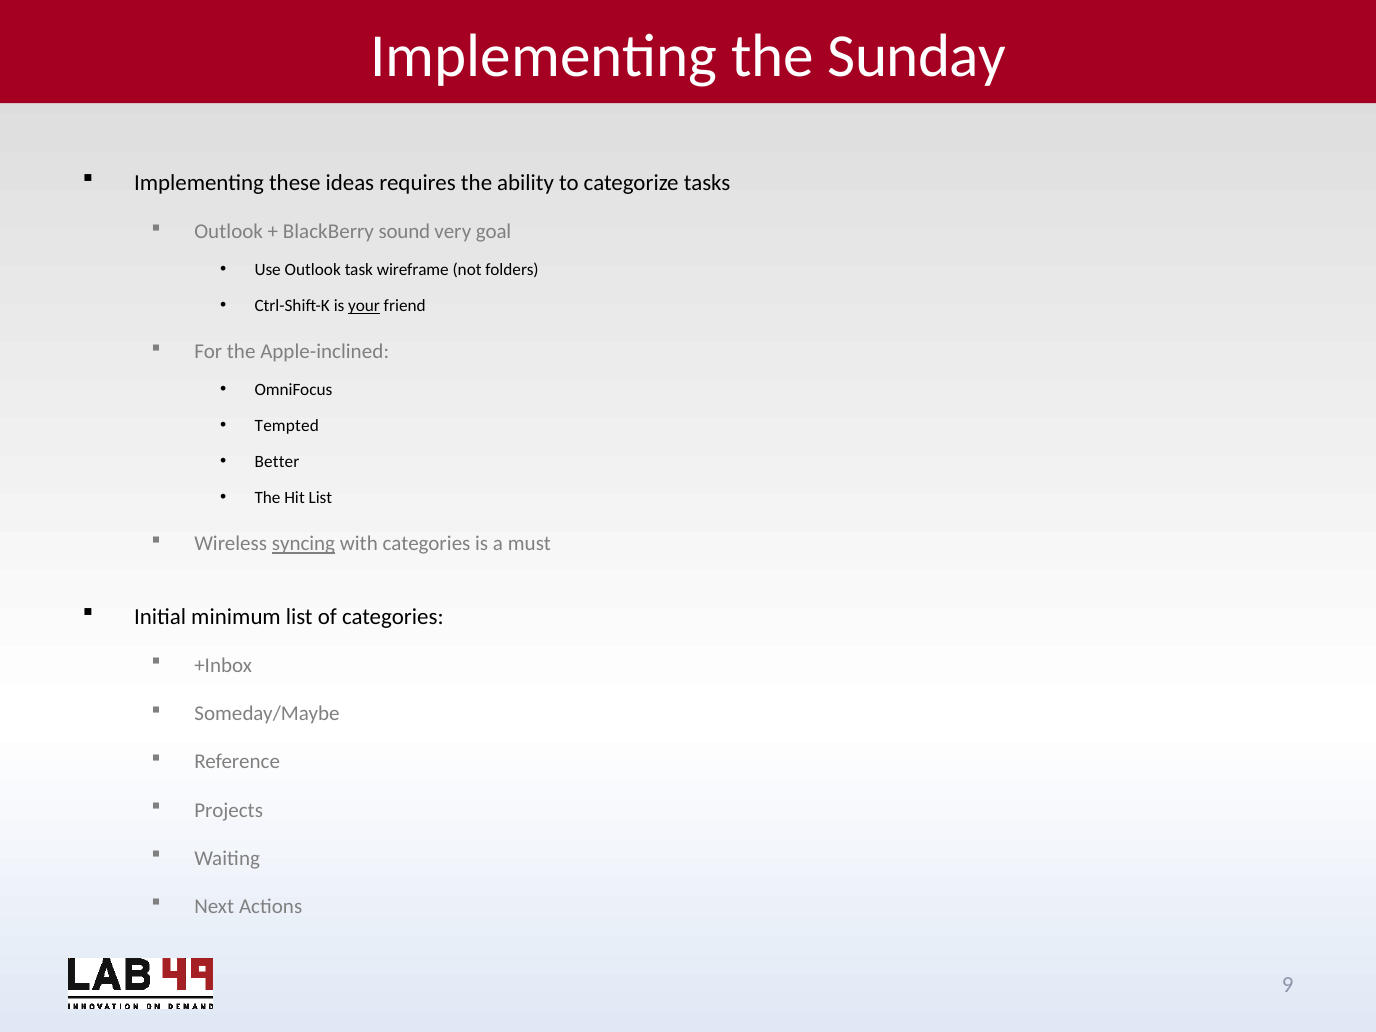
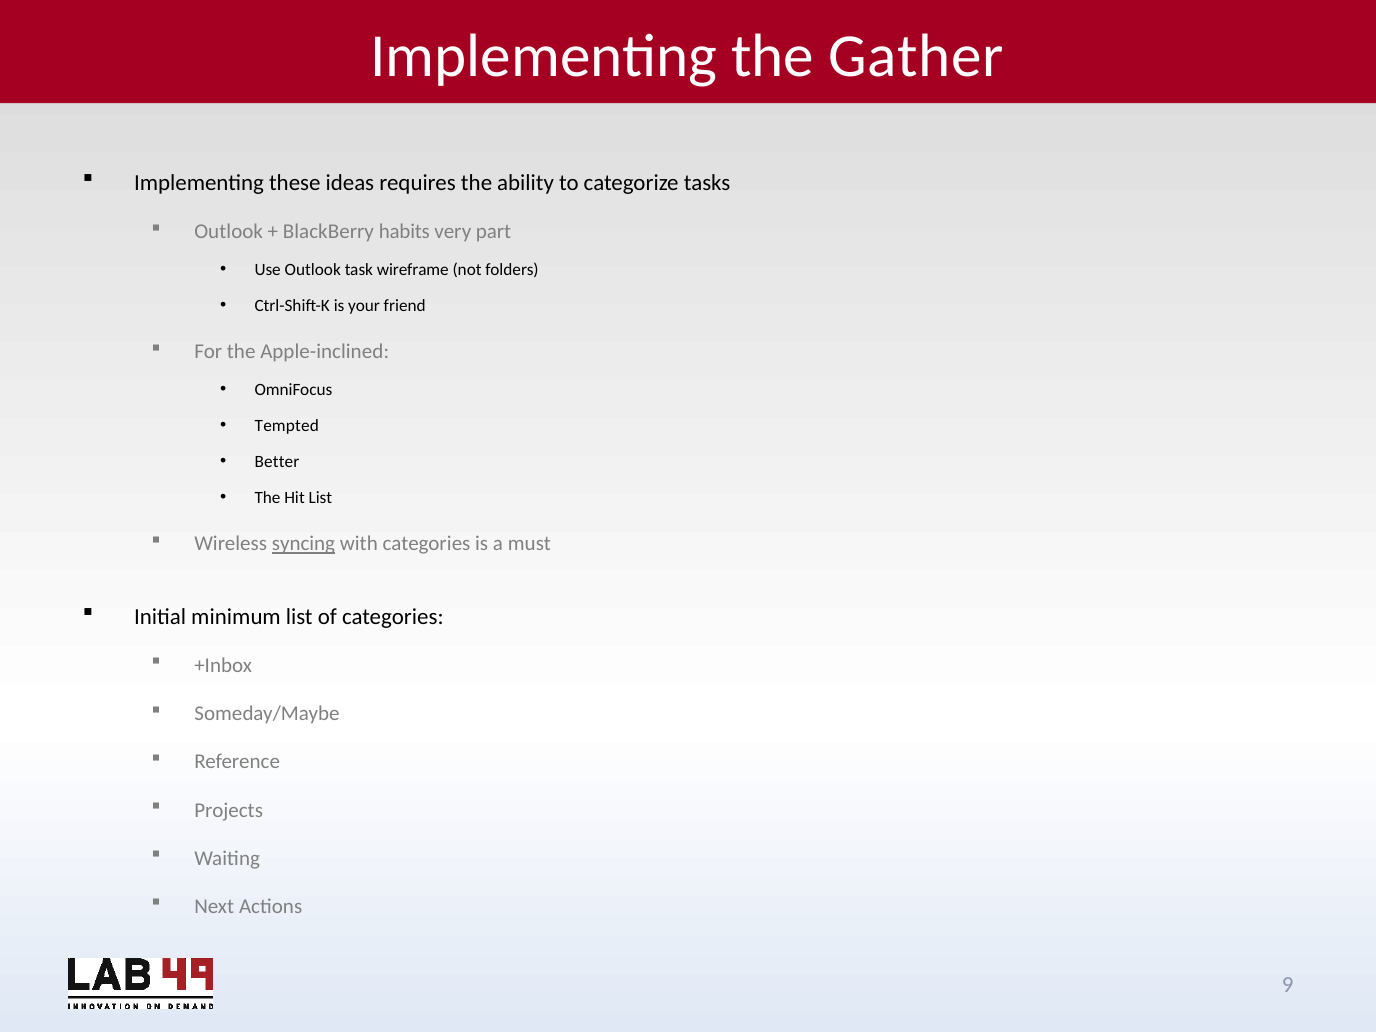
Sunday: Sunday -> Gather (916, 56)
sound: sound -> habits (404, 232)
goal: goal -> part (494, 232)
your underline: present -> none (364, 306)
